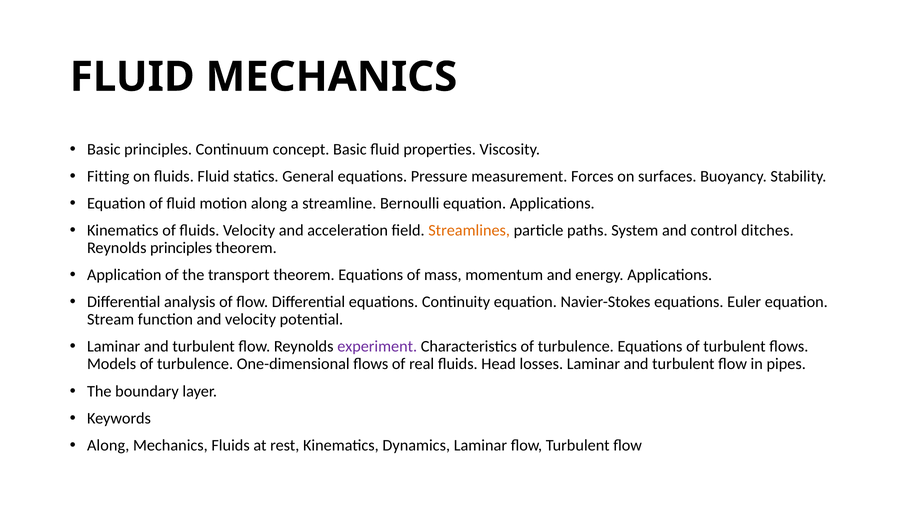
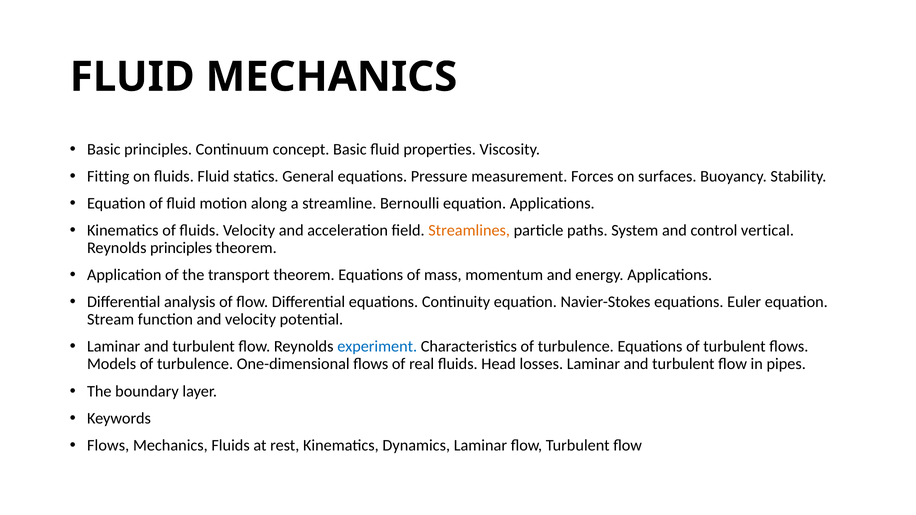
ditches: ditches -> vertical (768, 230)
experiment colour: purple -> blue (377, 347)
Along: Along -> Flows (108, 445)
